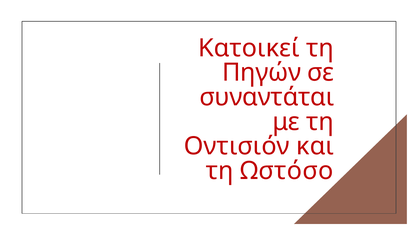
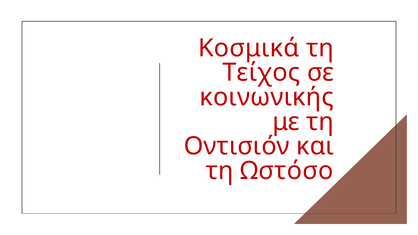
Κατοικεί: Κατοικεί -> Κοσμικά (249, 48)
Πηγών: Πηγών -> Τείχος (261, 73)
συναντάται: συναντάται -> κοινωνικής (267, 97)
